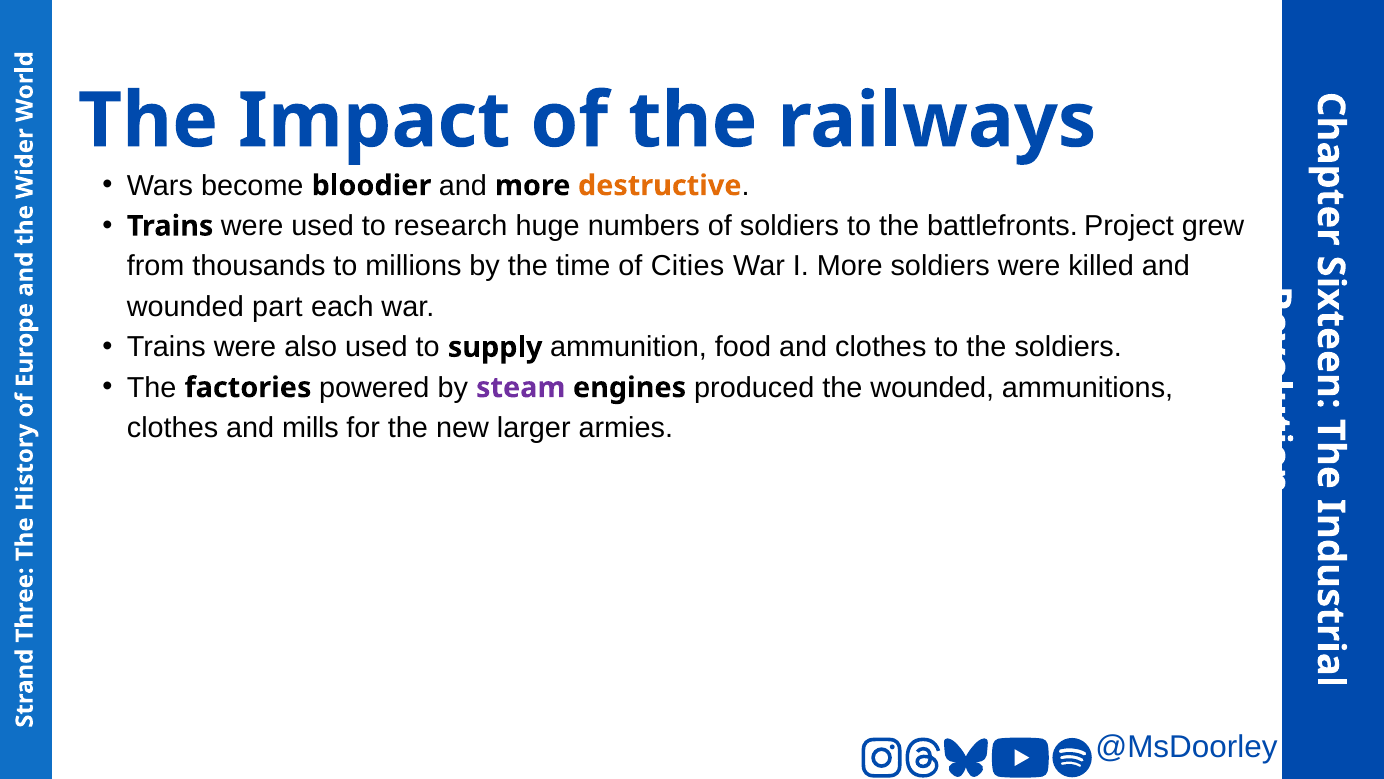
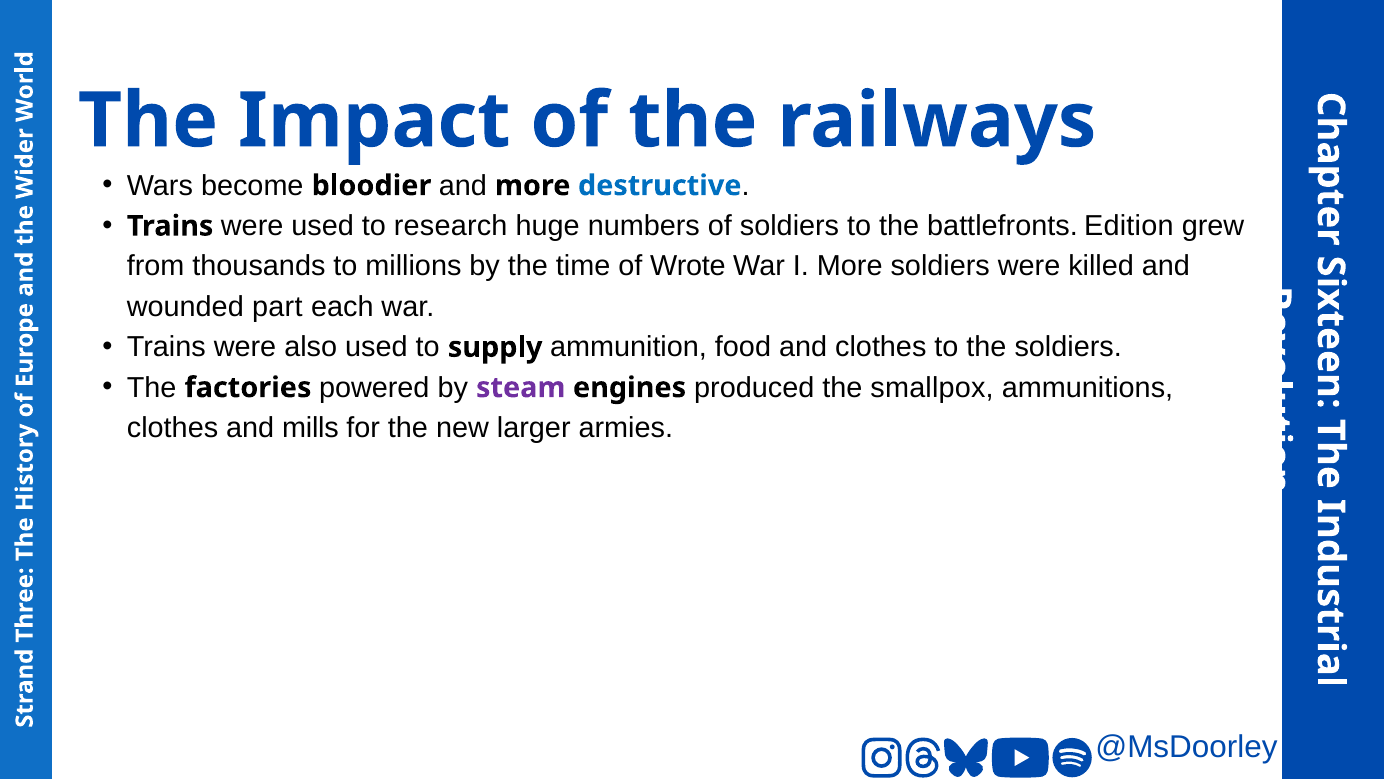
destructive colour: orange -> blue (660, 186)
Project: Project -> Edition (1129, 226)
Cities: Cities -> Wrote (688, 266)
the wounded: wounded -> smallpox (932, 387)
